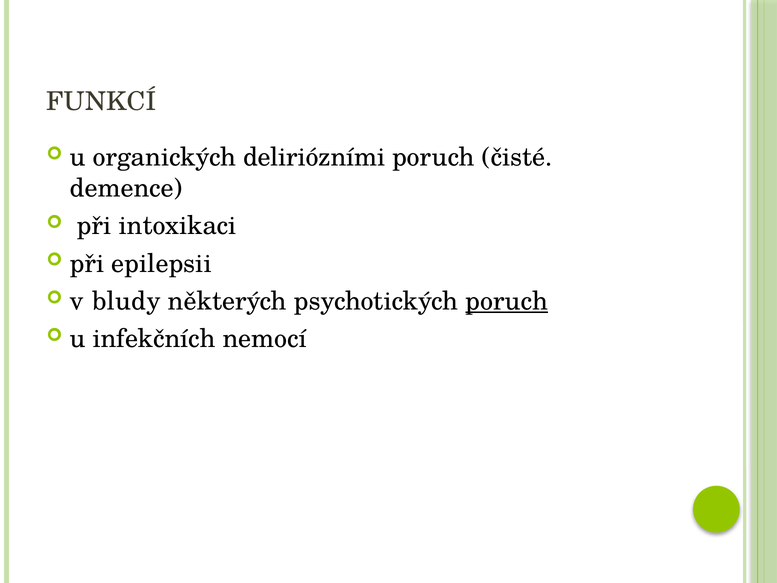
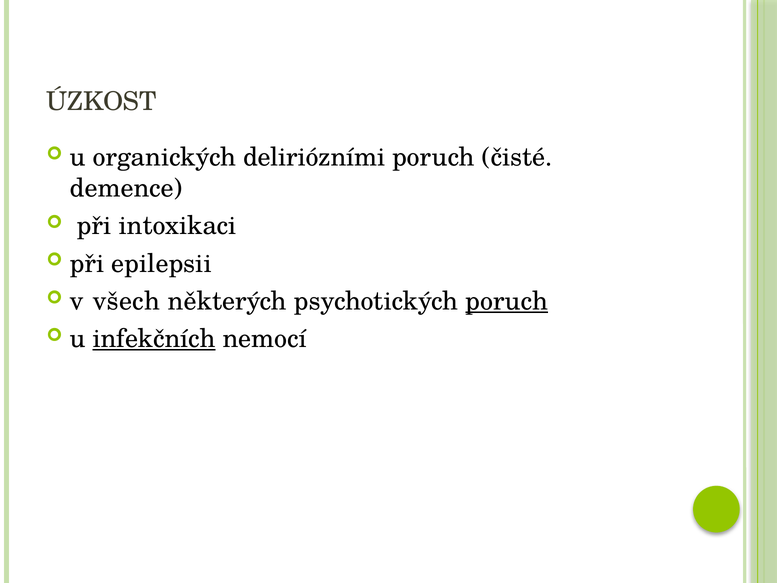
FUNKCÍ: FUNKCÍ -> ÚZKOST (101, 102)
bludy: bludy -> všech (126, 301)
infekčních underline: none -> present (154, 339)
